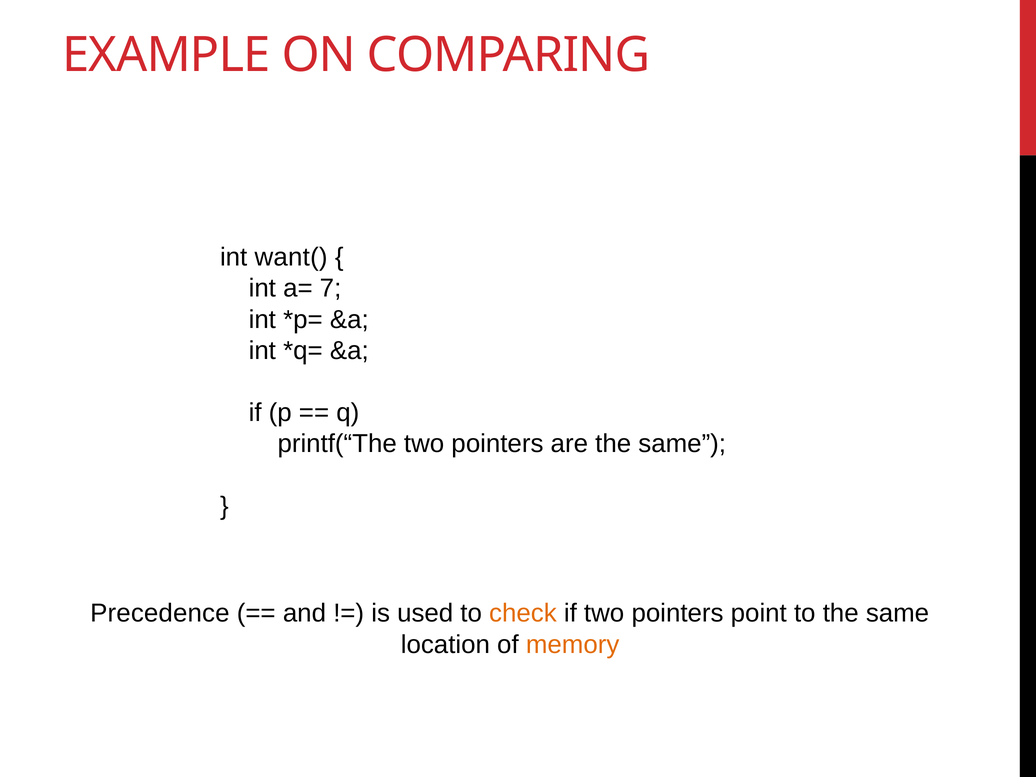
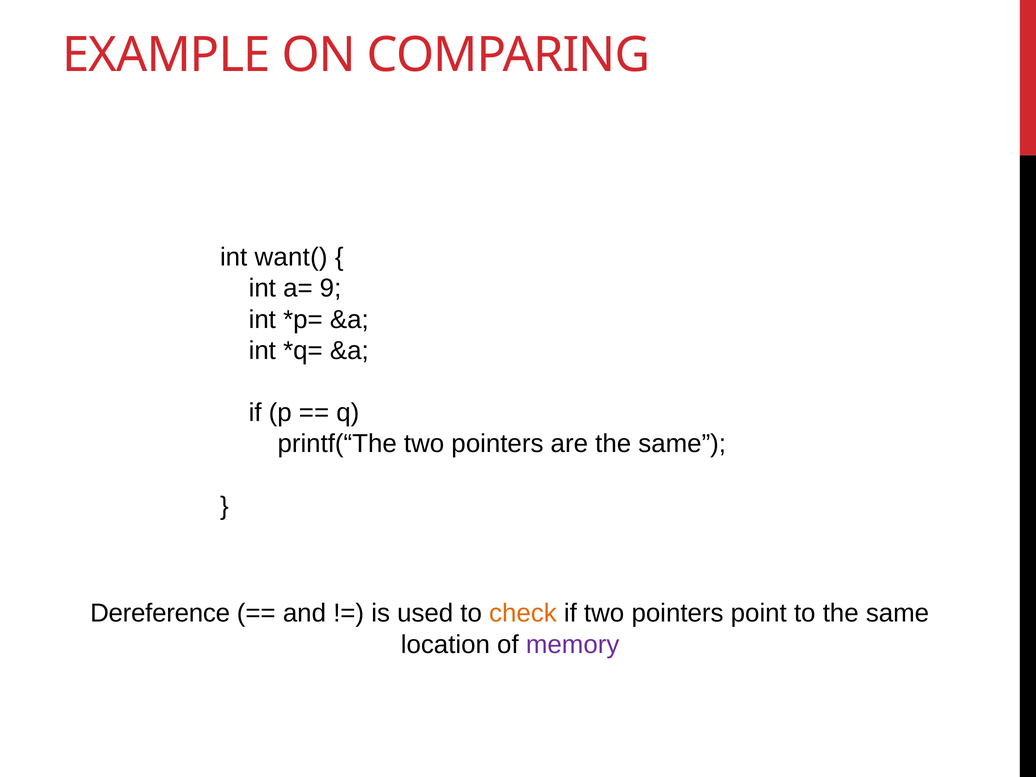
7: 7 -> 9 (331, 288)
Precedence: Precedence -> Dereference (160, 613)
memory colour: orange -> purple (573, 644)
